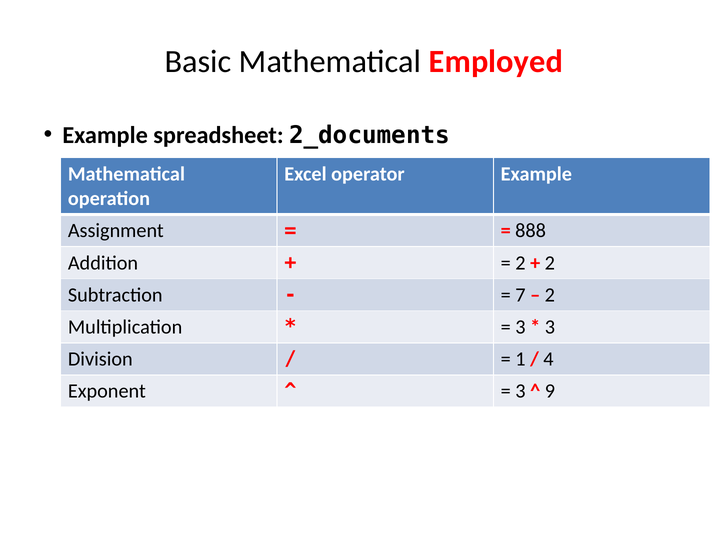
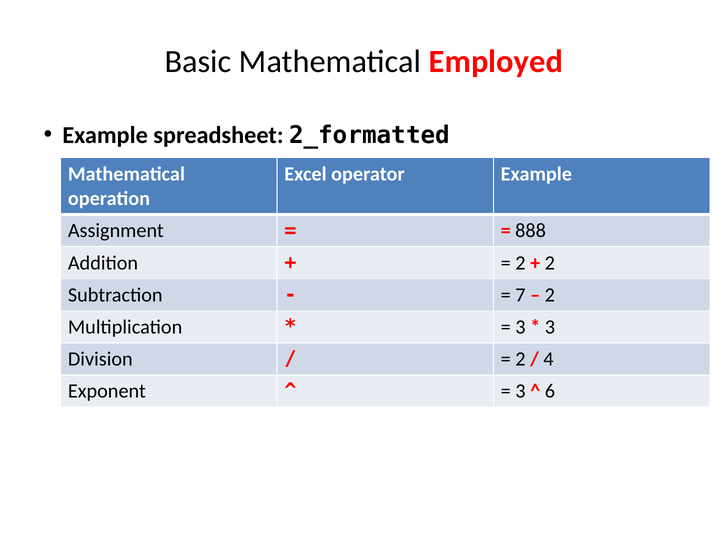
2_documents: 2_documents -> 2_formatted (370, 135)
1: 1 -> 2 (520, 359)
9: 9 -> 6 (550, 391)
